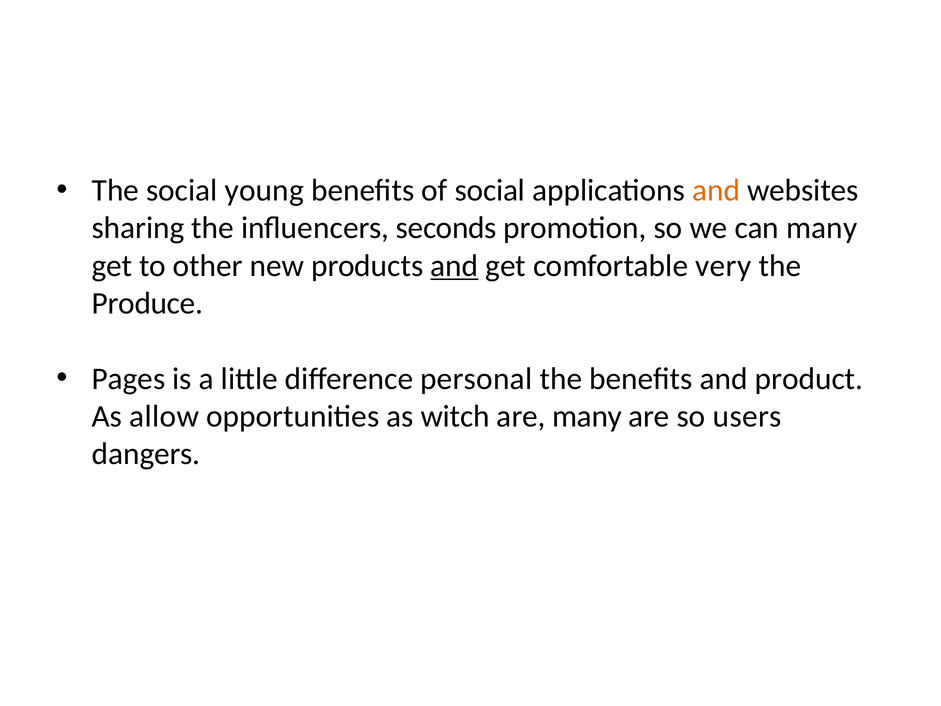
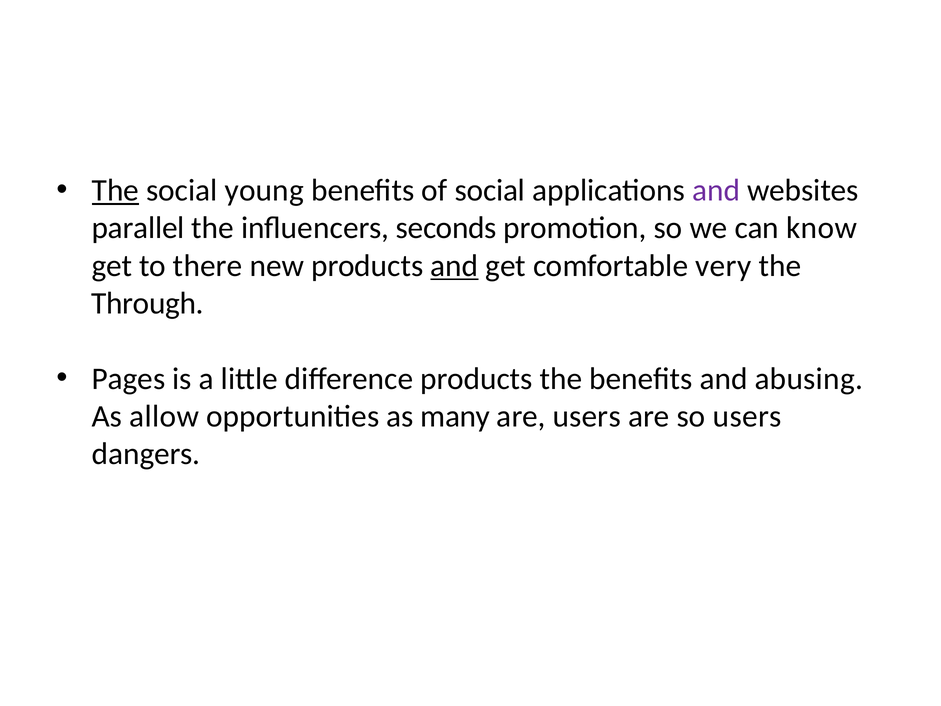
The underline: none -> present (115, 190)
and colour: orange -> purple (716, 190)
sharing: sharing -> parallel (138, 228)
can many: many -> know (822, 228)
other: other -> there (208, 266)
Produce: Produce -> Through (147, 303)
difference personal: personal -> products (476, 379)
product: product -> abusing (809, 379)
witch: witch -> many (455, 416)
are many: many -> users (587, 416)
